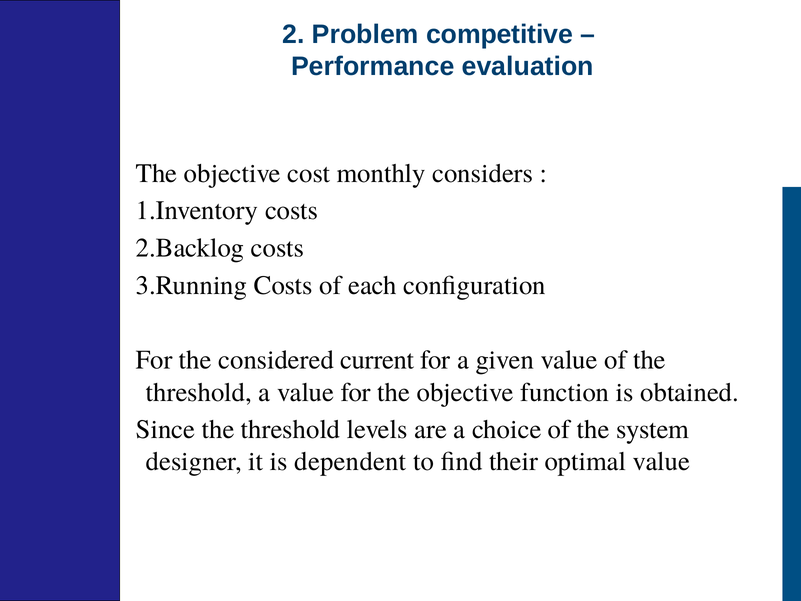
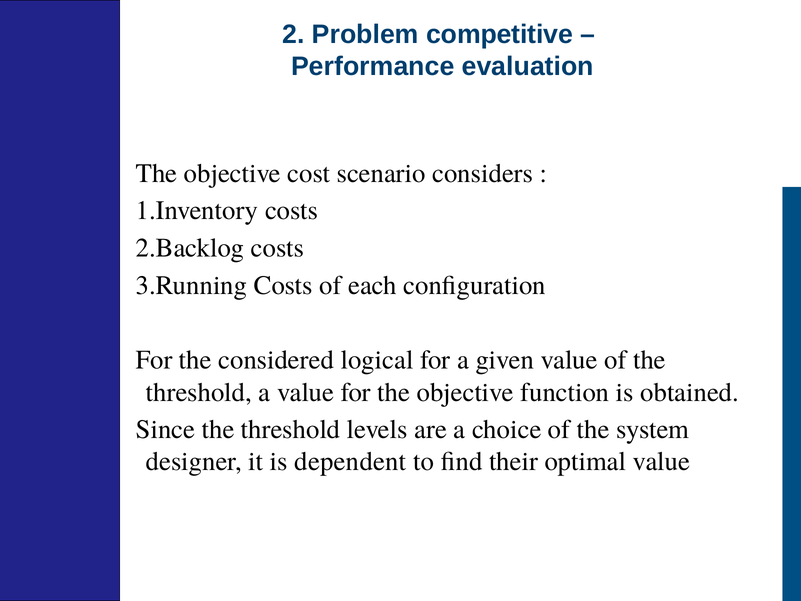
monthly: monthly -> scenario (381, 173)
current: current -> logical (377, 360)
